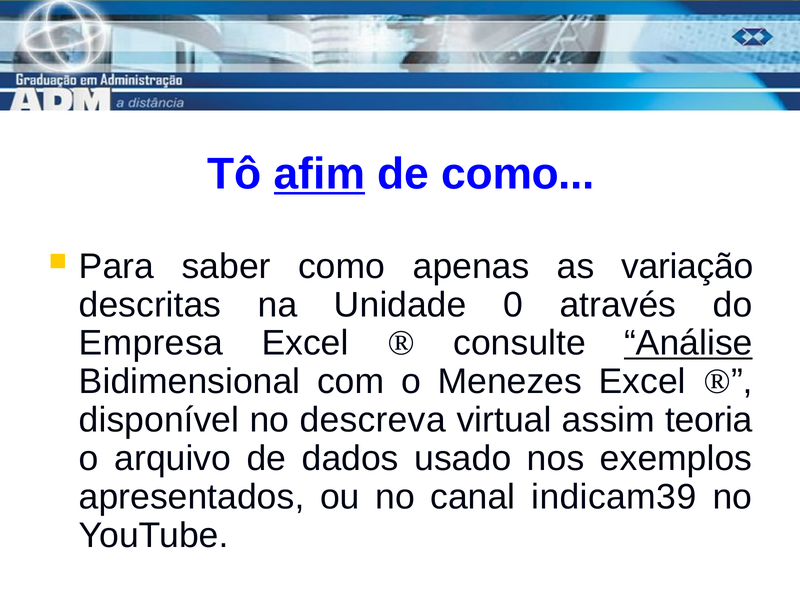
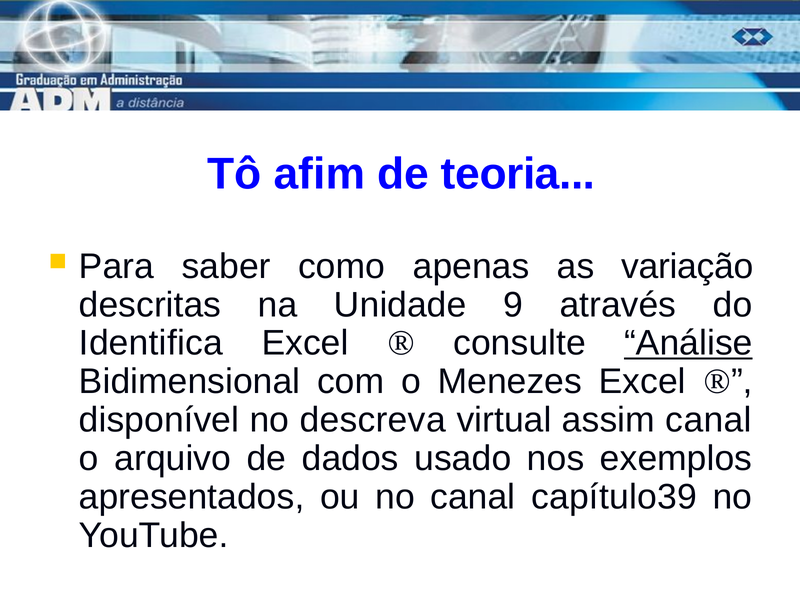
afim underline: present -> none (319, 174)
de como: como -> teoria (518, 174)
0: 0 -> 9 (513, 305)
Empresa: Empresa -> Identifica (151, 343)
assim teoria: teoria -> canal (709, 420)
indicam39: indicam39 -> capítulo39 (614, 497)
